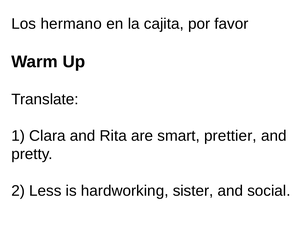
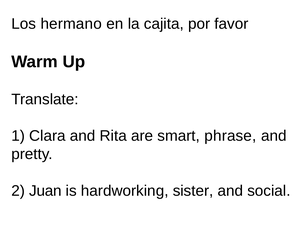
prettier: prettier -> phrase (230, 136)
Less: Less -> Juan (45, 191)
